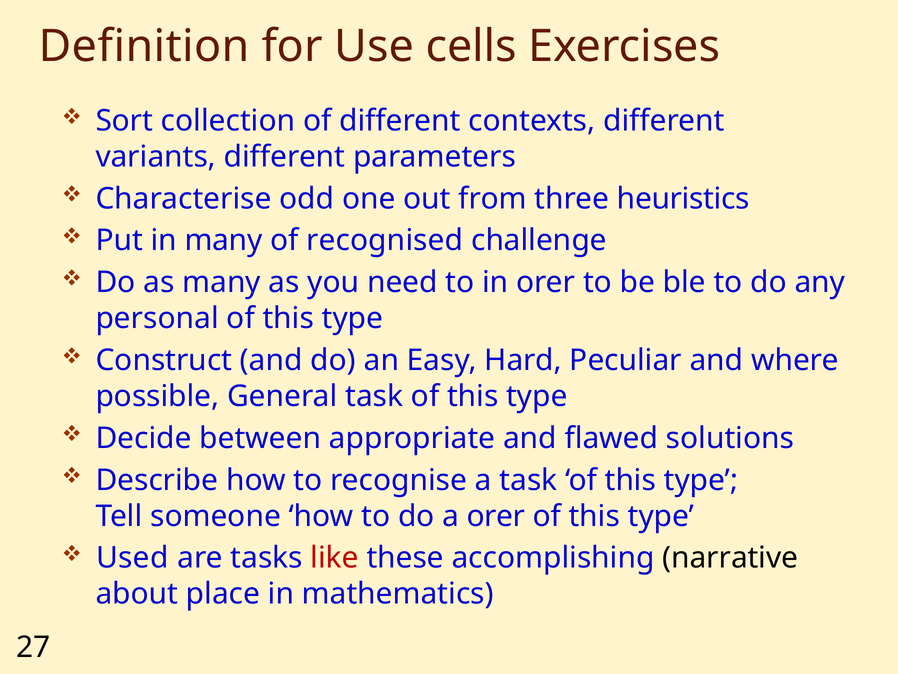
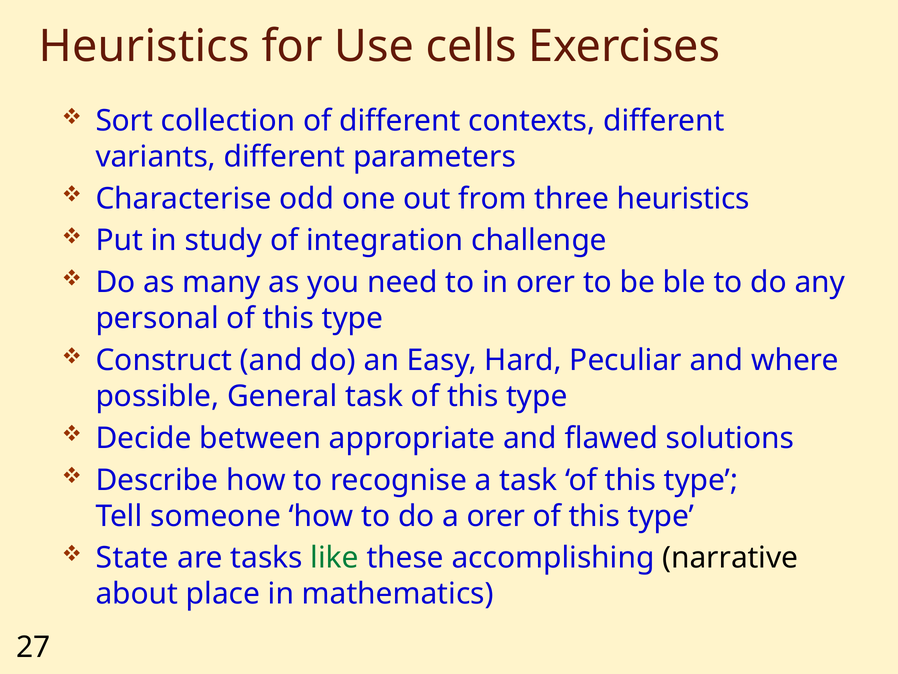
Definition: Definition -> Heuristics (144, 47)
in many: many -> study (223, 240)
recognised: recognised -> integration (385, 240)
Used: Used -> State (132, 558)
like colour: red -> green (335, 558)
